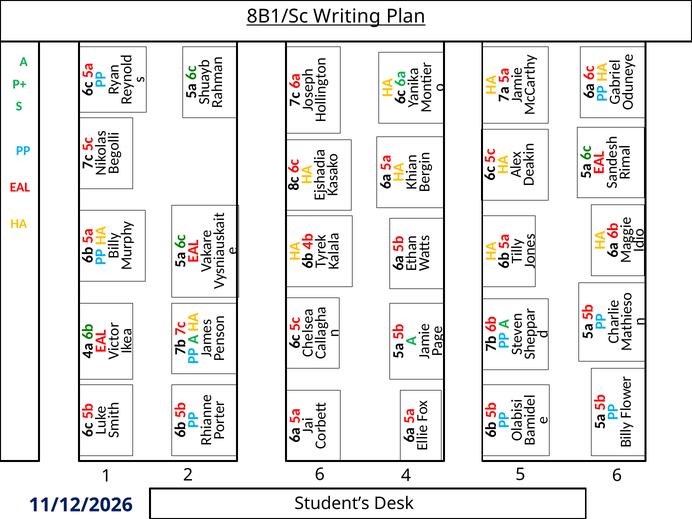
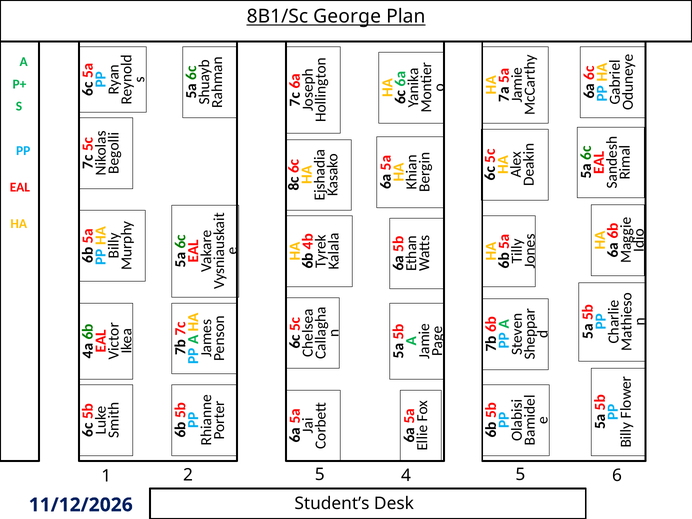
Writing: Writing -> George (347, 16)
2 6: 6 -> 5 (320, 475)
